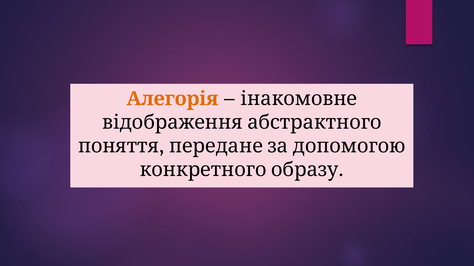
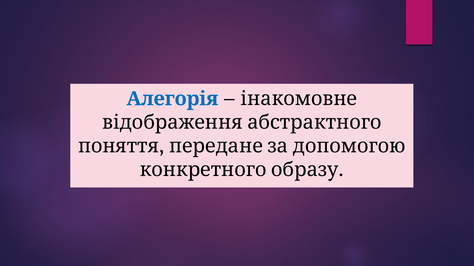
Алегорія colour: orange -> blue (172, 99)
